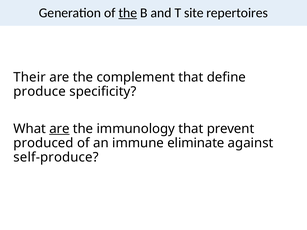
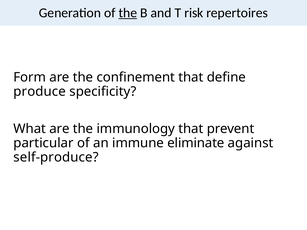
site: site -> risk (194, 13)
Their: Their -> Form (30, 77)
complement: complement -> confinement (136, 77)
are underline: present -> none (59, 129)
produced: produced -> particular (44, 143)
